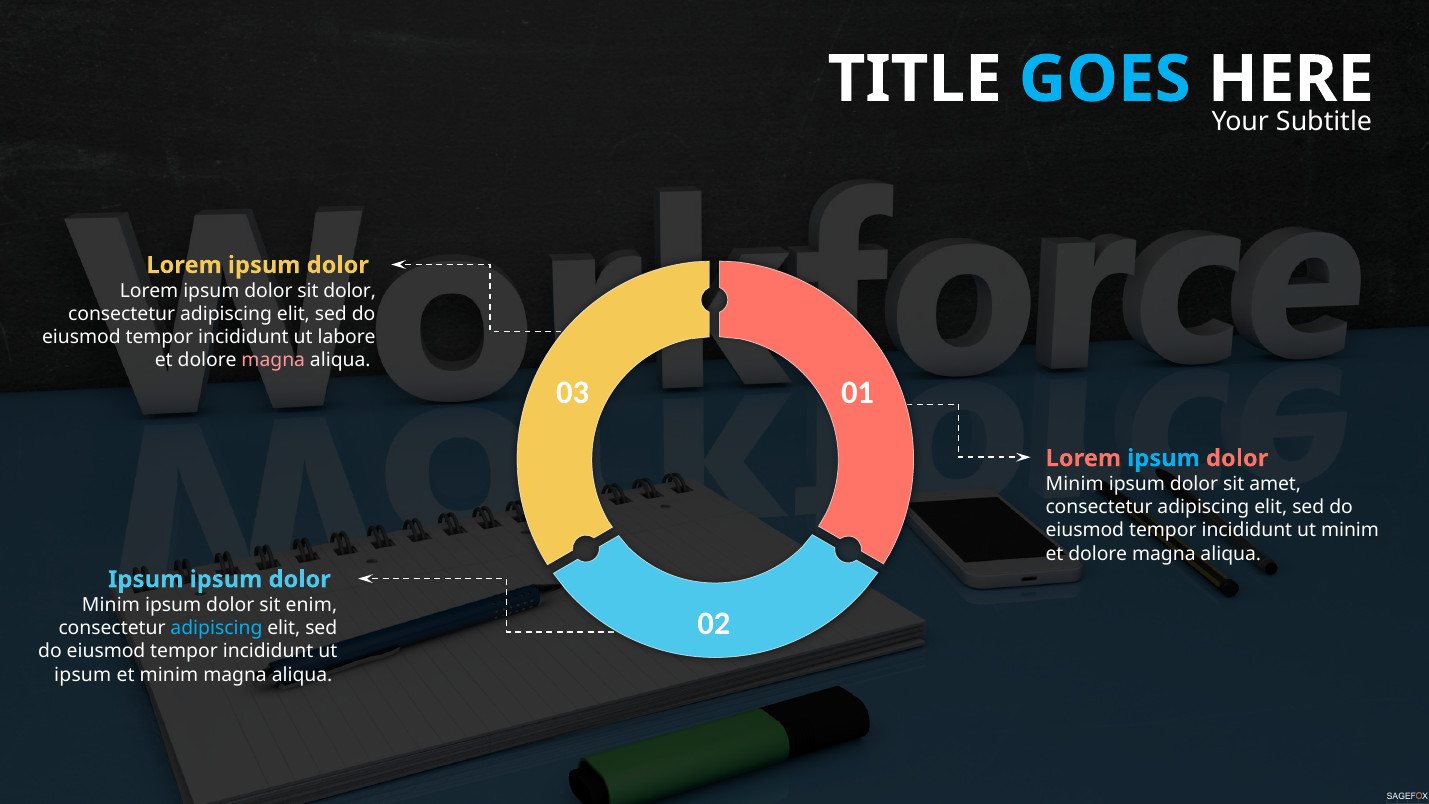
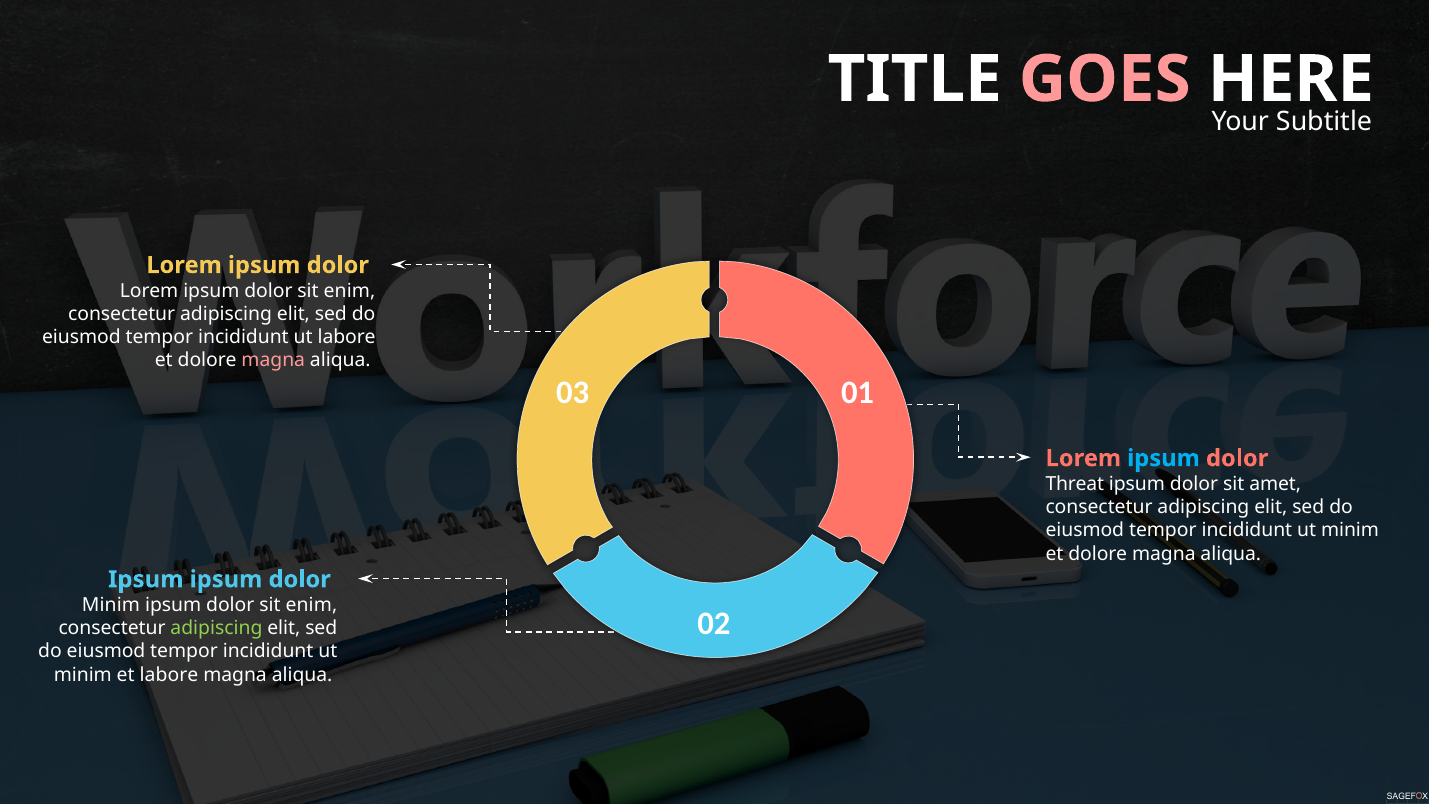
GOES colour: light blue -> pink (1105, 79)
dolor: dolor -> enim (350, 291)
Minim: Minim -> Threat (1075, 484)
adipiscing colour: light blue -> light green (216, 628)
ipsum: ipsum -> minim (83, 675)
et minim: minim -> labore (169, 675)
